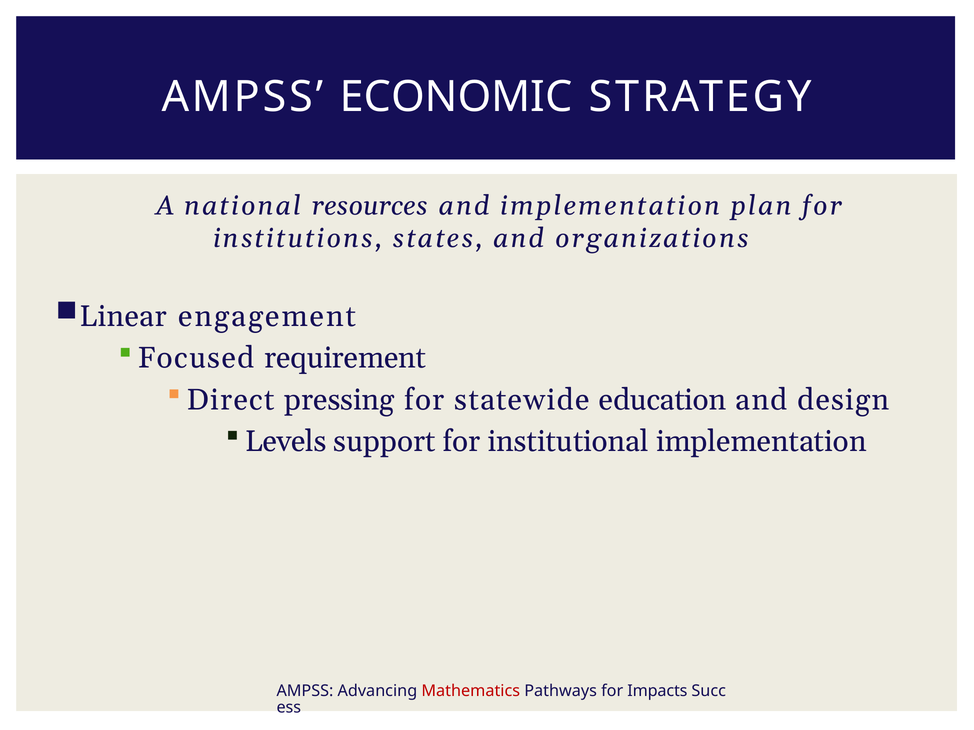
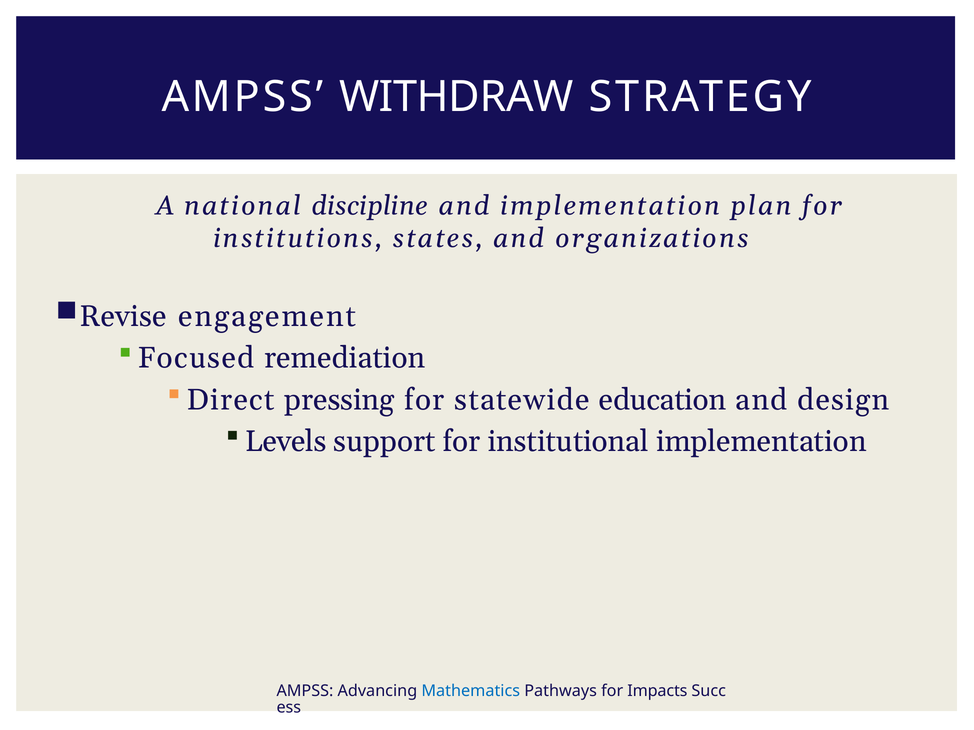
ECONOMIC: ECONOMIC -> WITHDRAW (456, 97)
resources: resources -> discipline (370, 206)
Linear: Linear -> Revise (123, 317)
requirement: requirement -> remediation (345, 358)
Mathematics colour: red -> blue (471, 691)
